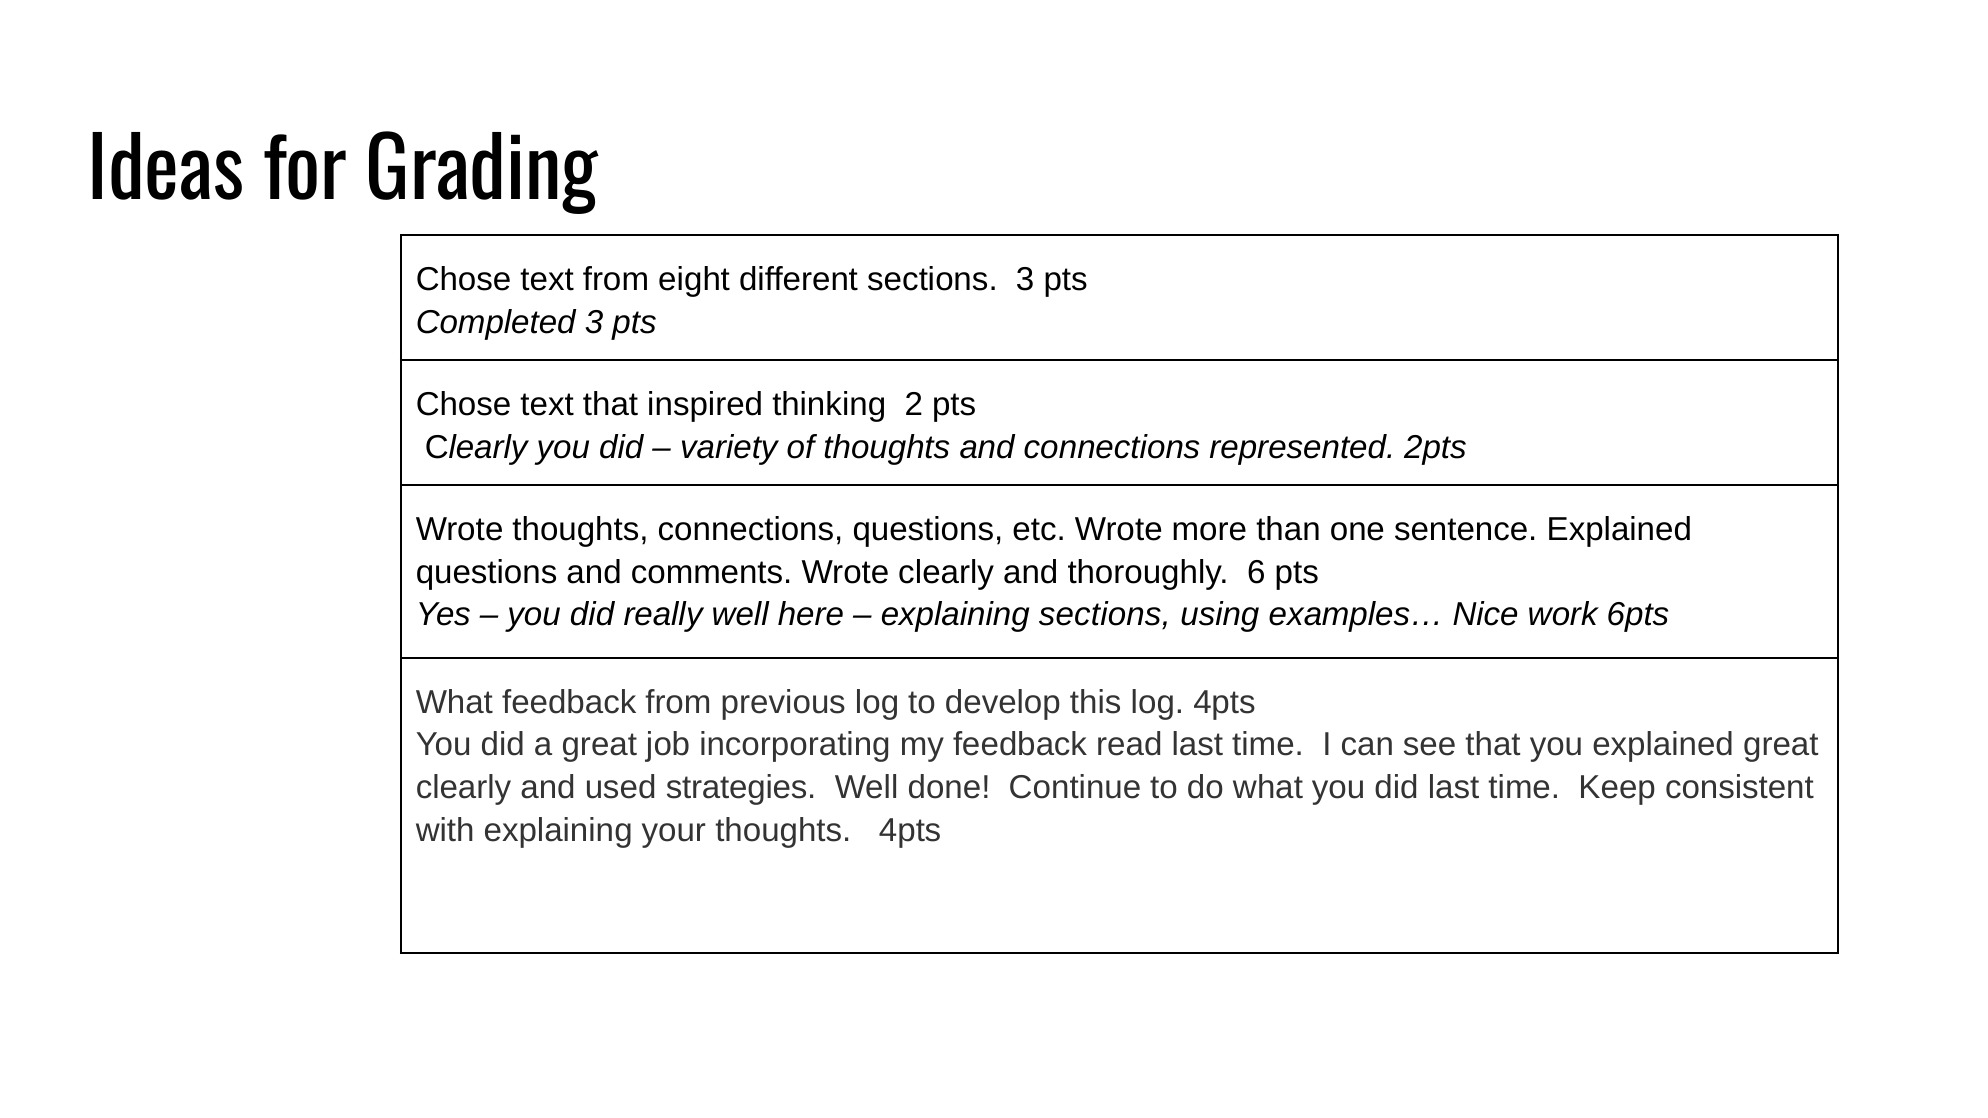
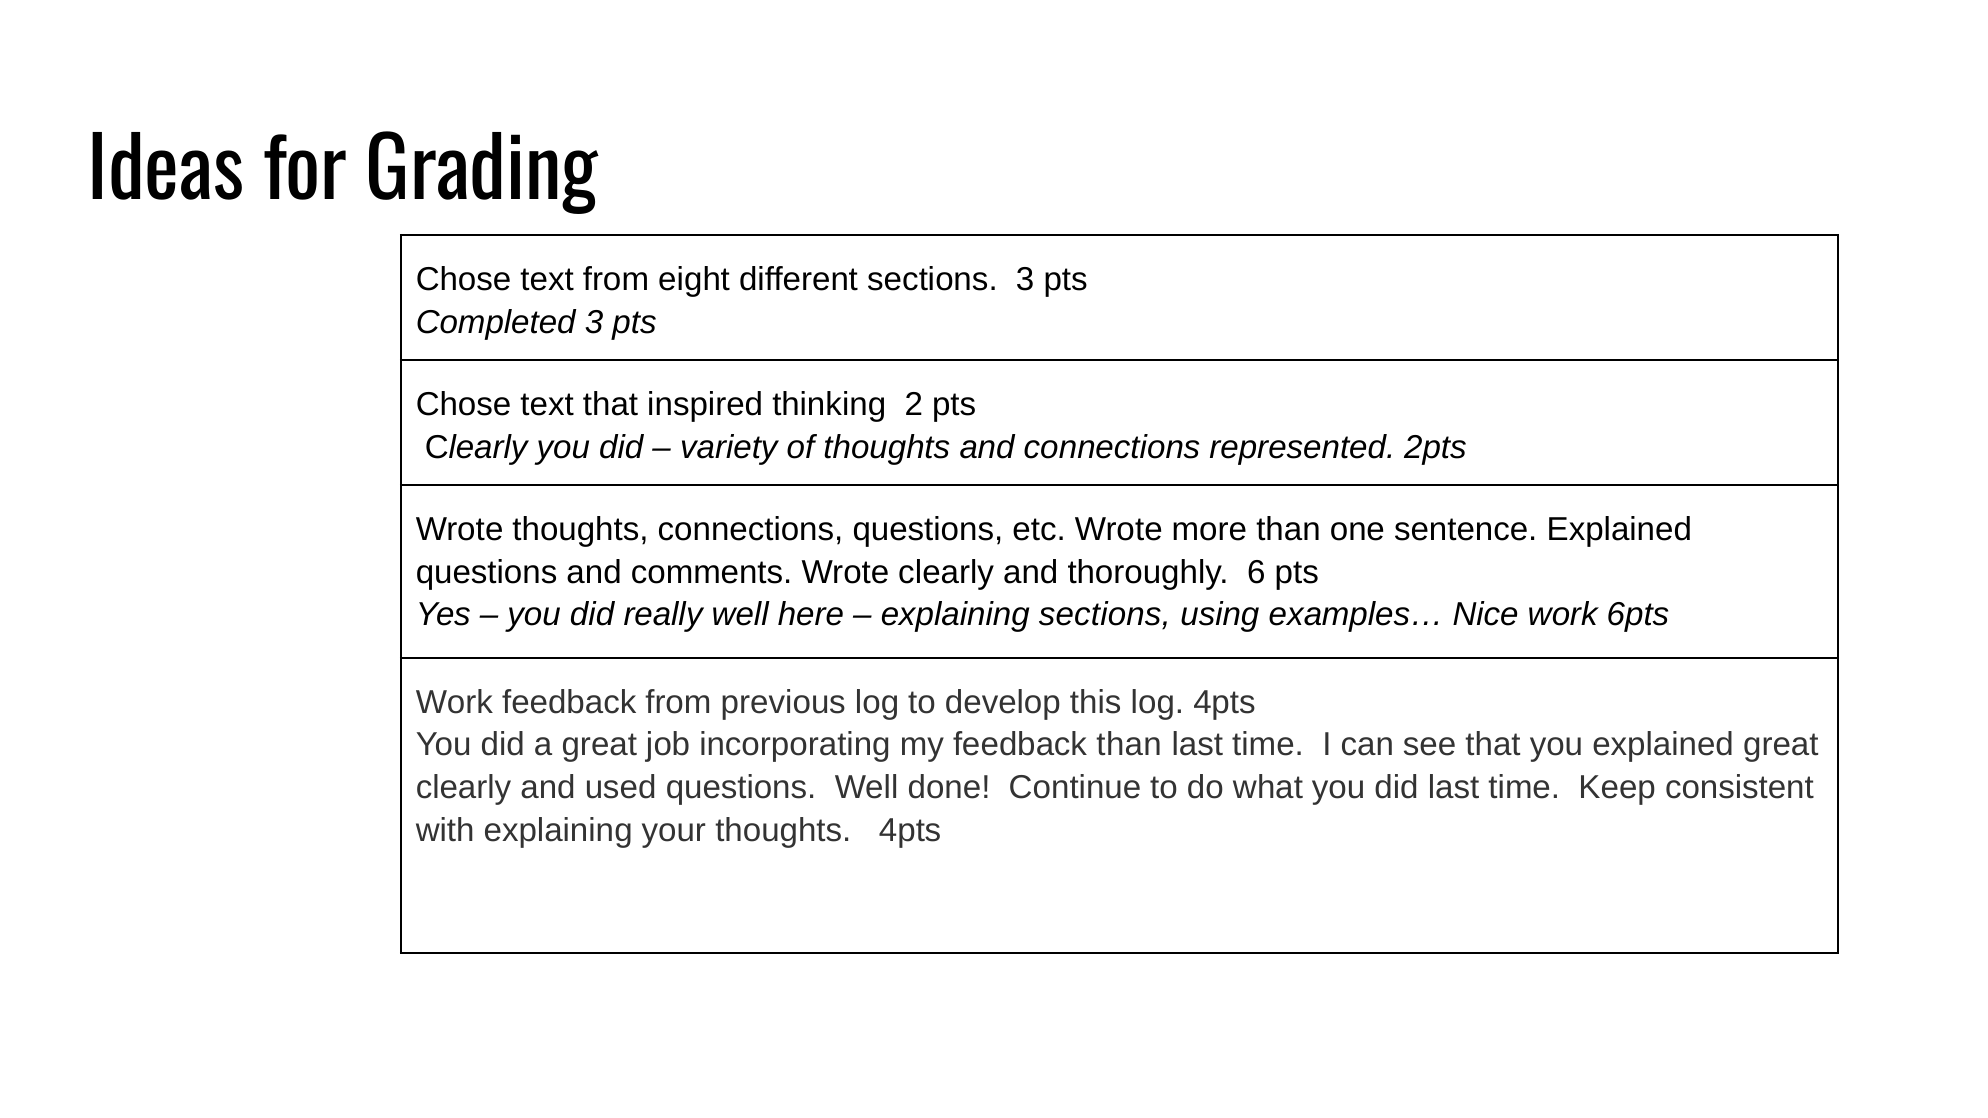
What: What -> Work (454, 702)
feedback read: read -> than (1129, 745)
used strategies: strategies -> questions (741, 788)
